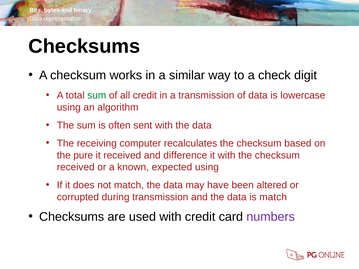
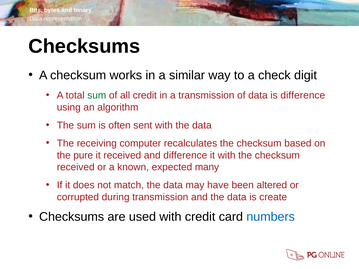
is lowercase: lowercase -> difference (303, 96)
expected using: using -> many (207, 167)
is match: match -> create (273, 197)
numbers colour: purple -> blue (271, 217)
